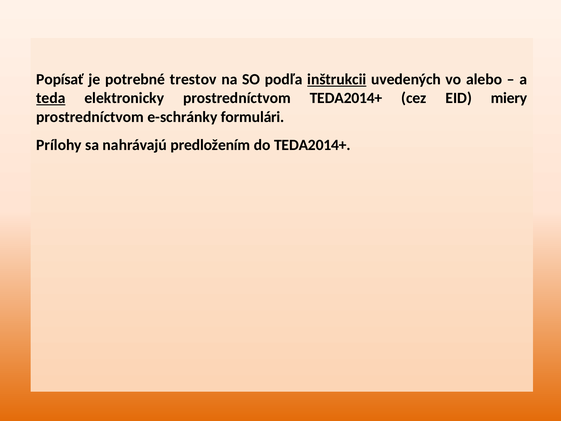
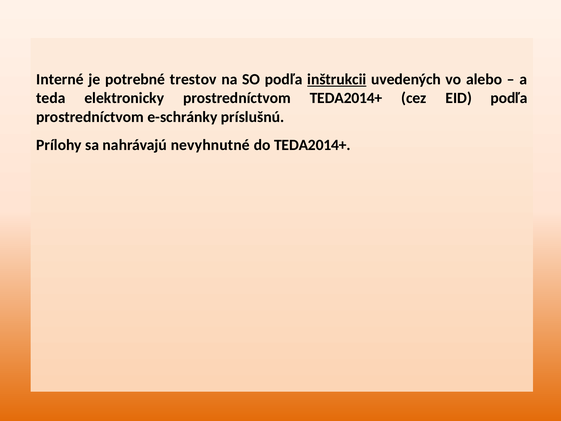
Popísať: Popísať -> Interné (60, 79)
teda underline: present -> none (51, 98)
EID miery: miery -> podľa (509, 98)
formulári: formulári -> príslušnú (253, 117)
predložením: predložením -> nevyhnutné (210, 145)
